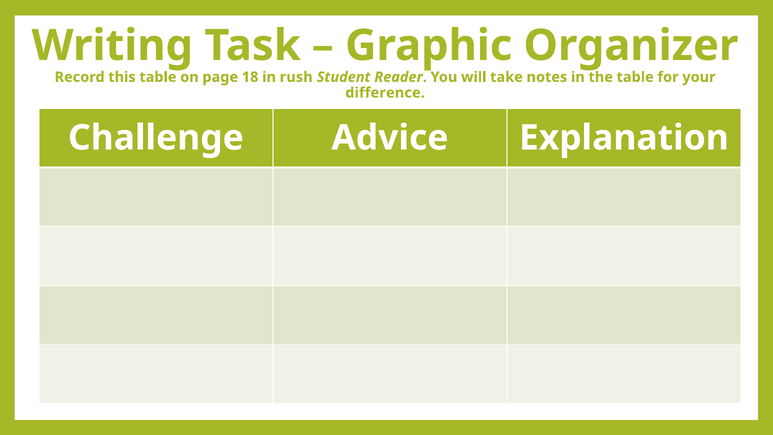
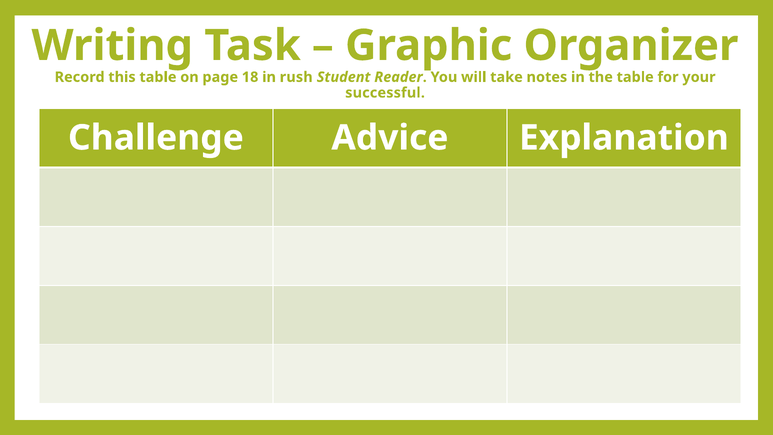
difference: difference -> successful (385, 93)
